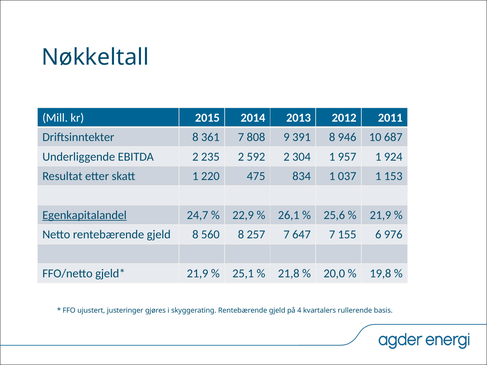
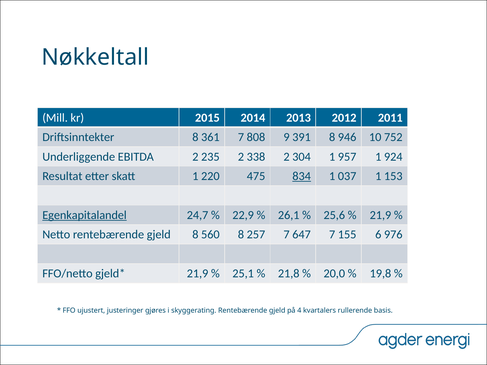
687: 687 -> 752 (393, 137)
592: 592 -> 338 (256, 157)
834 underline: none -> present (302, 176)
